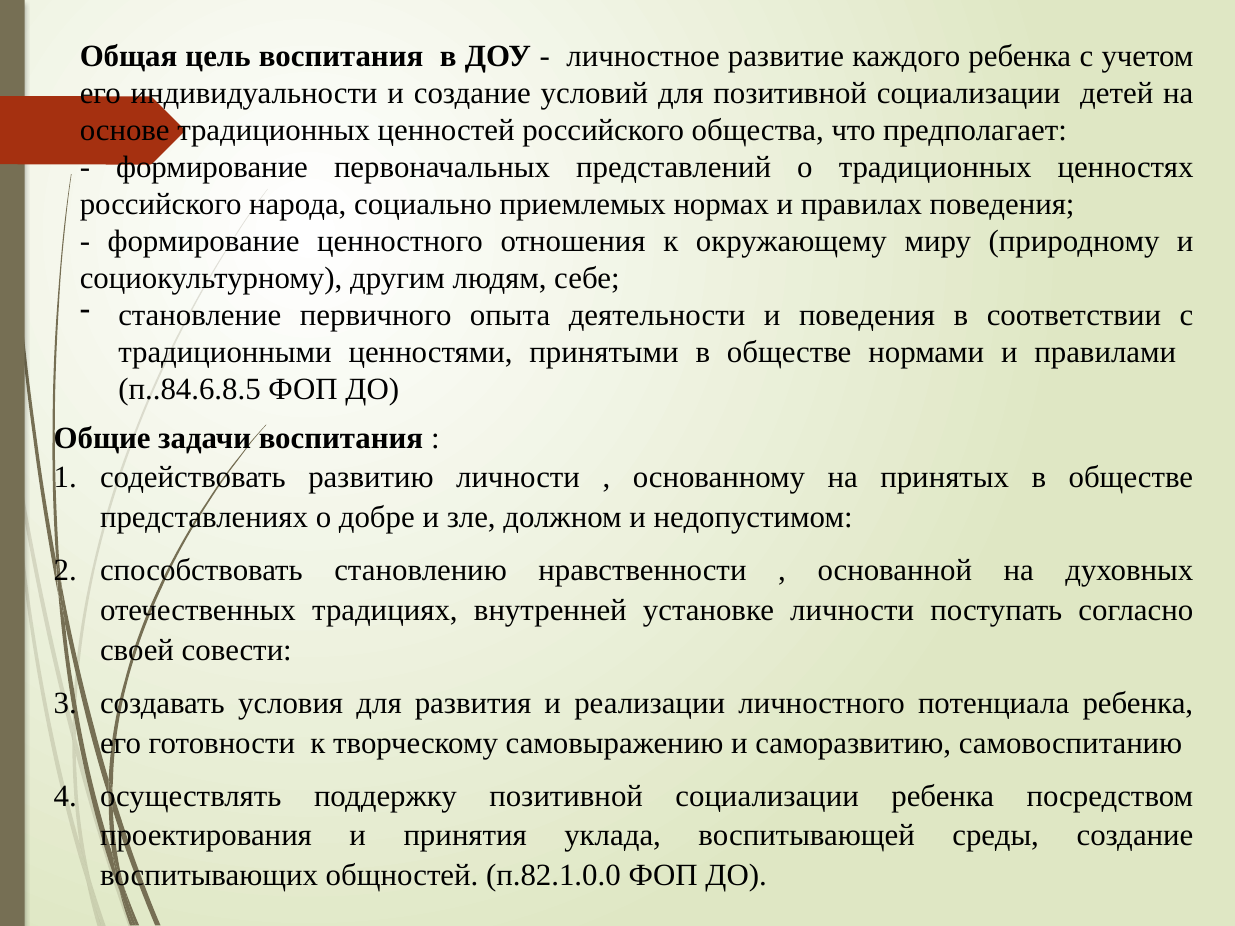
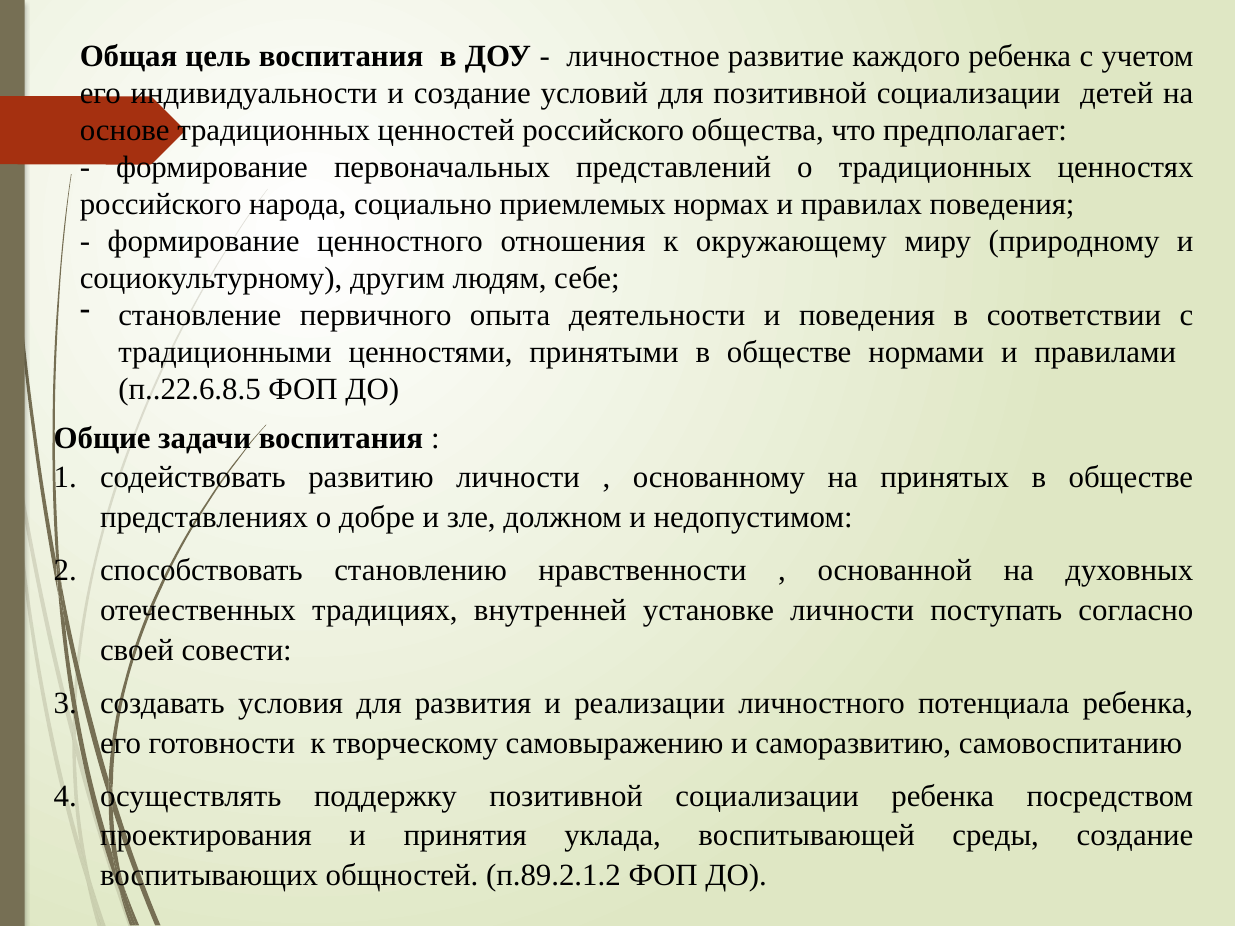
п..84.6.8.5: п..84.6.8.5 -> п..22.6.8.5 (190, 390)
п.82.1.0.0: п.82.1.0.0 -> п.89.2.1.2 (553, 876)
